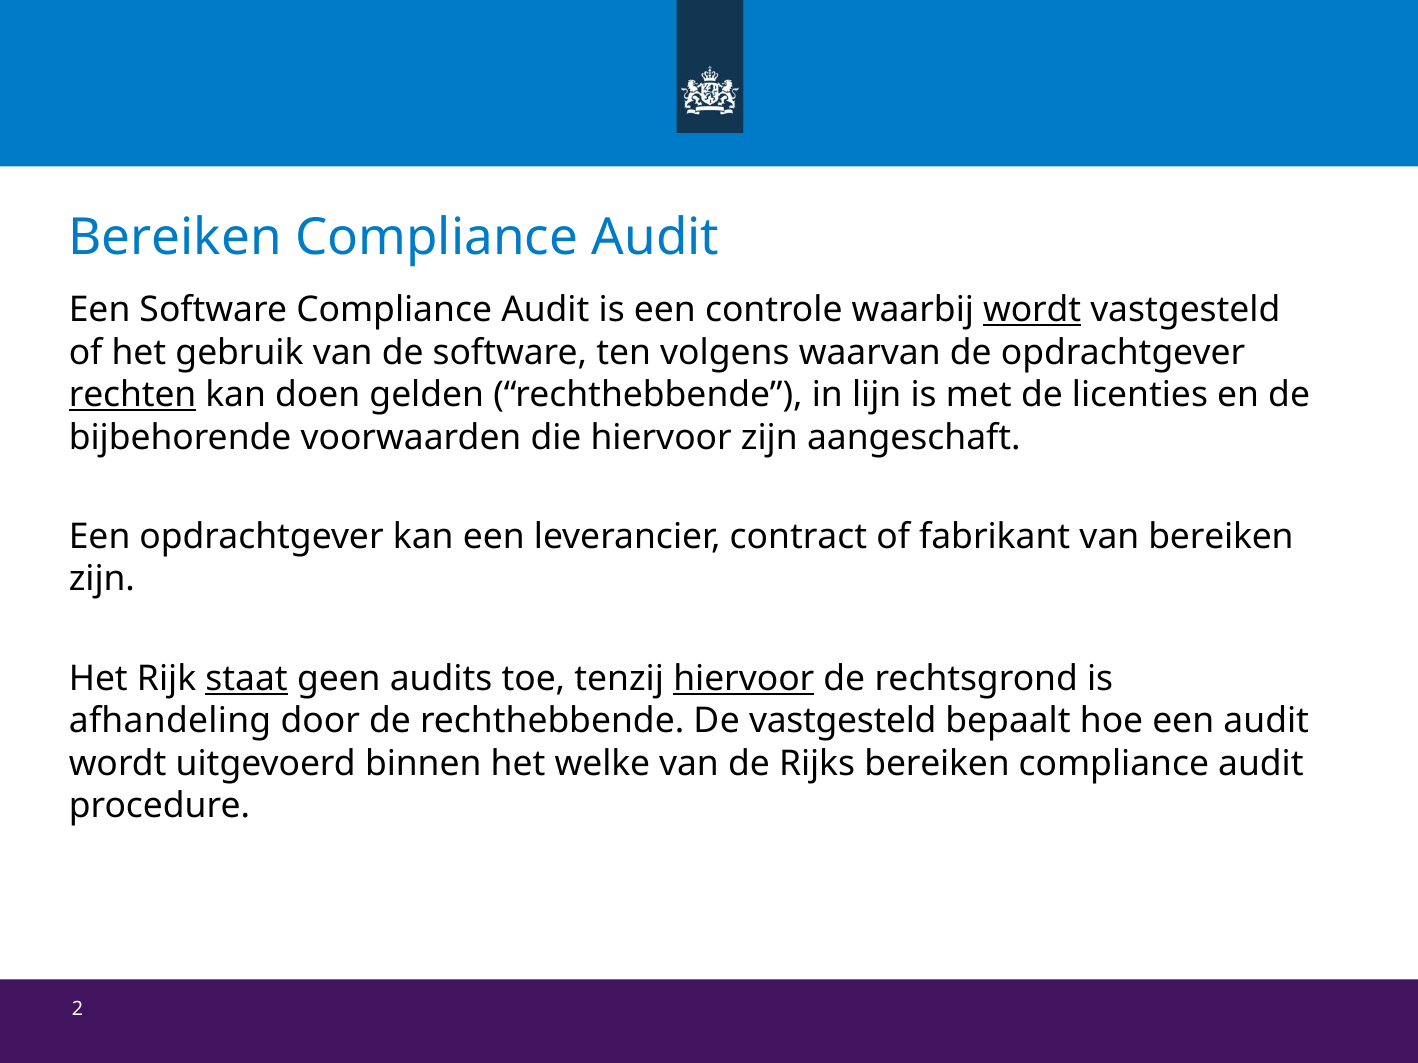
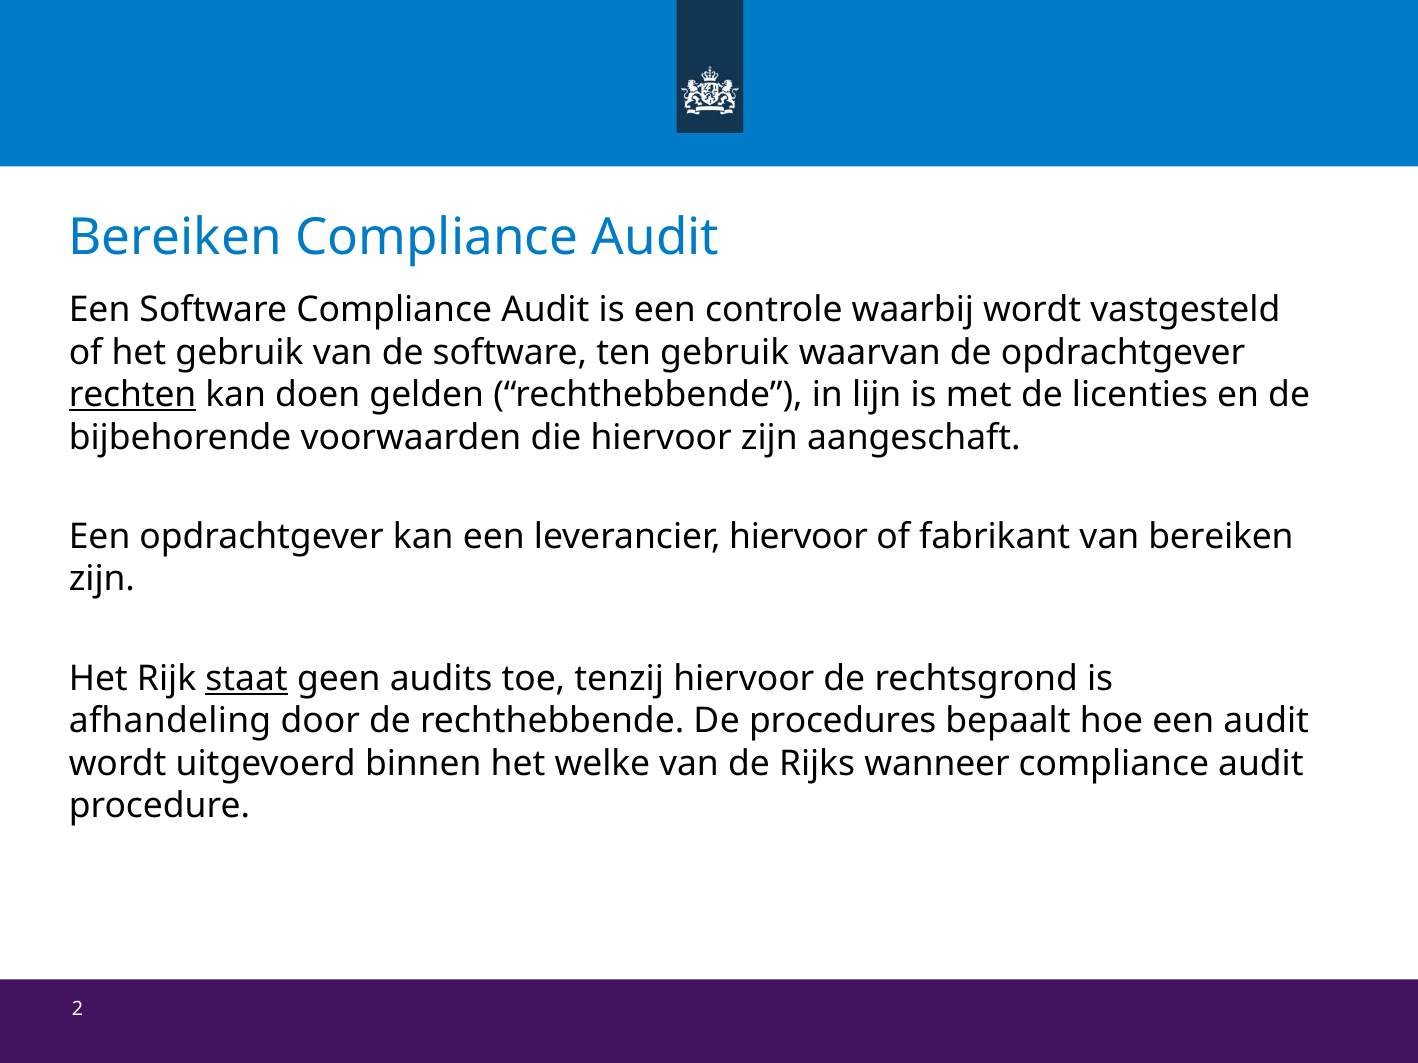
wordt underline: present -> none (1032, 310)
ten volgens: volgens -> gebruik (725, 353)
leverancier contract: contract -> hiervoor (799, 537)
hiervoor underline: present -> none (744, 679)
De vastgesteld: vastgesteld -> procedures (843, 721)
Rijks bereiken: bereiken -> wanneer (937, 764)
